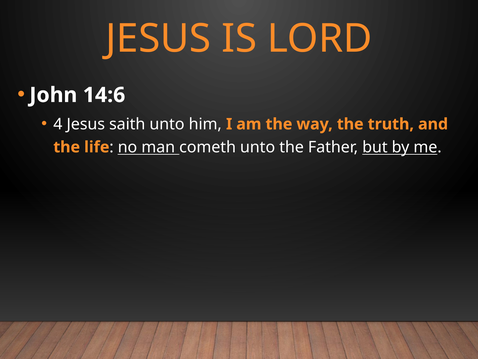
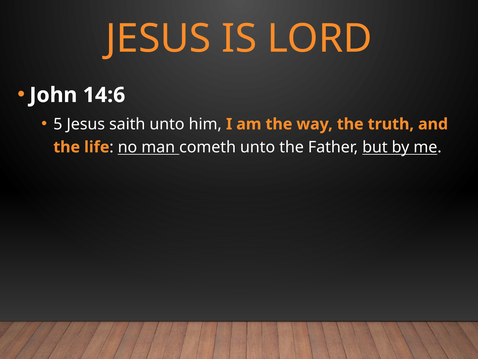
4: 4 -> 5 (58, 124)
